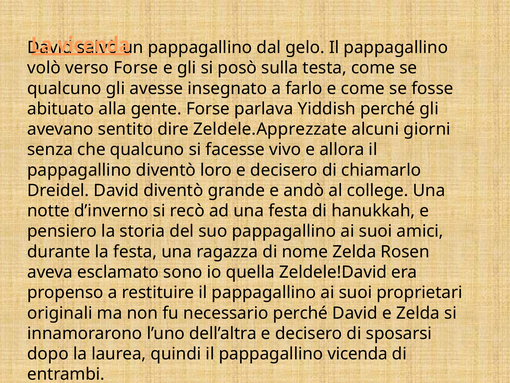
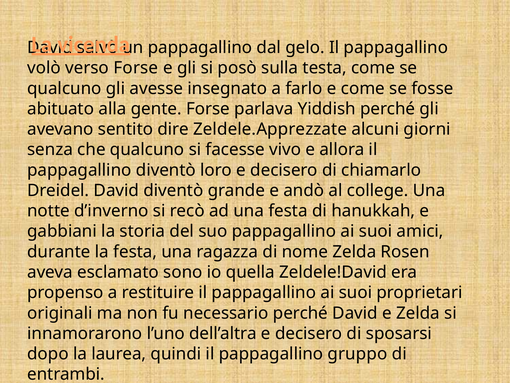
pensiero: pensiero -> gabbiani (62, 231)
pappagallino vicenda: vicenda -> gruppo (357, 353)
